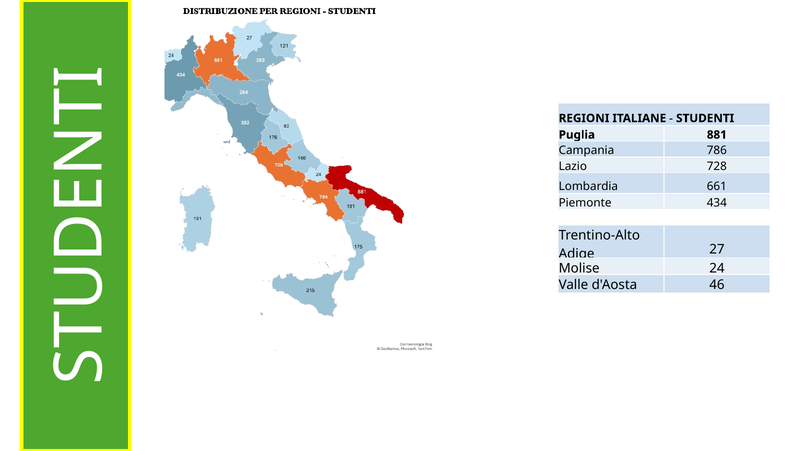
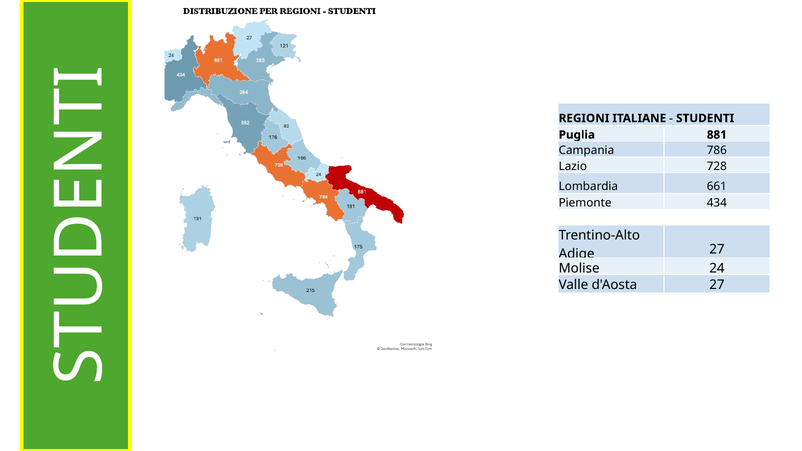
d'Aosta 46: 46 -> 27 (717, 285)
